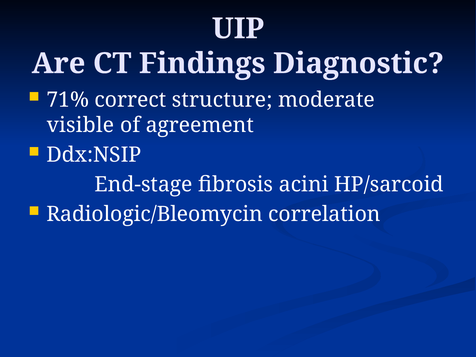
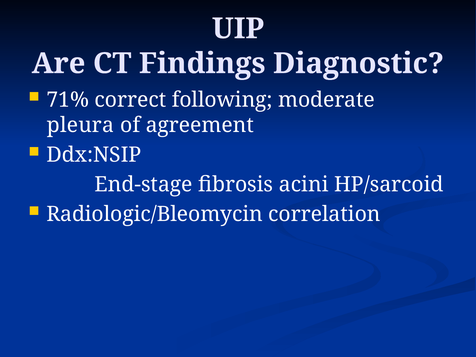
structure: structure -> following (222, 100)
visible: visible -> pleura (80, 125)
